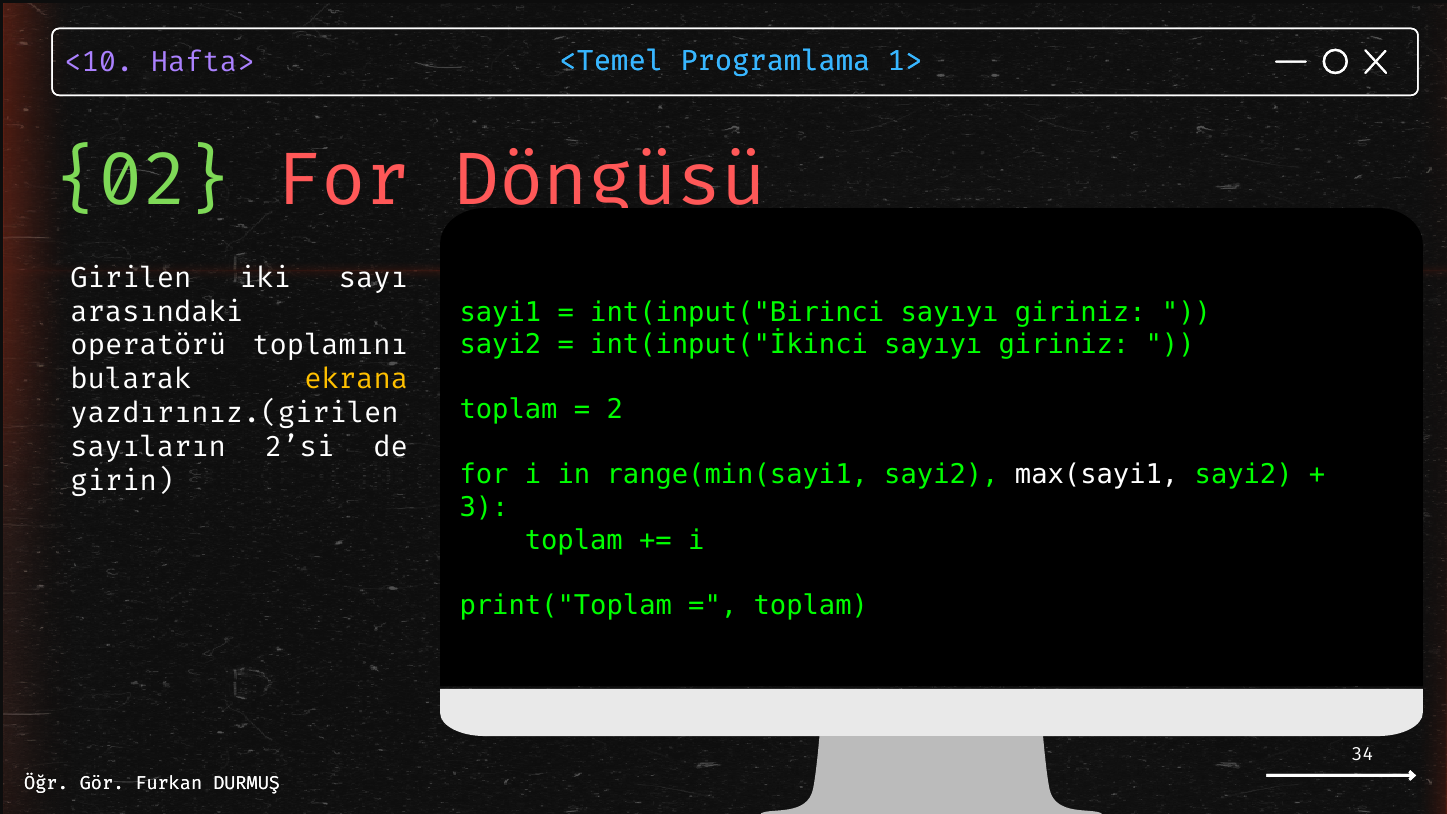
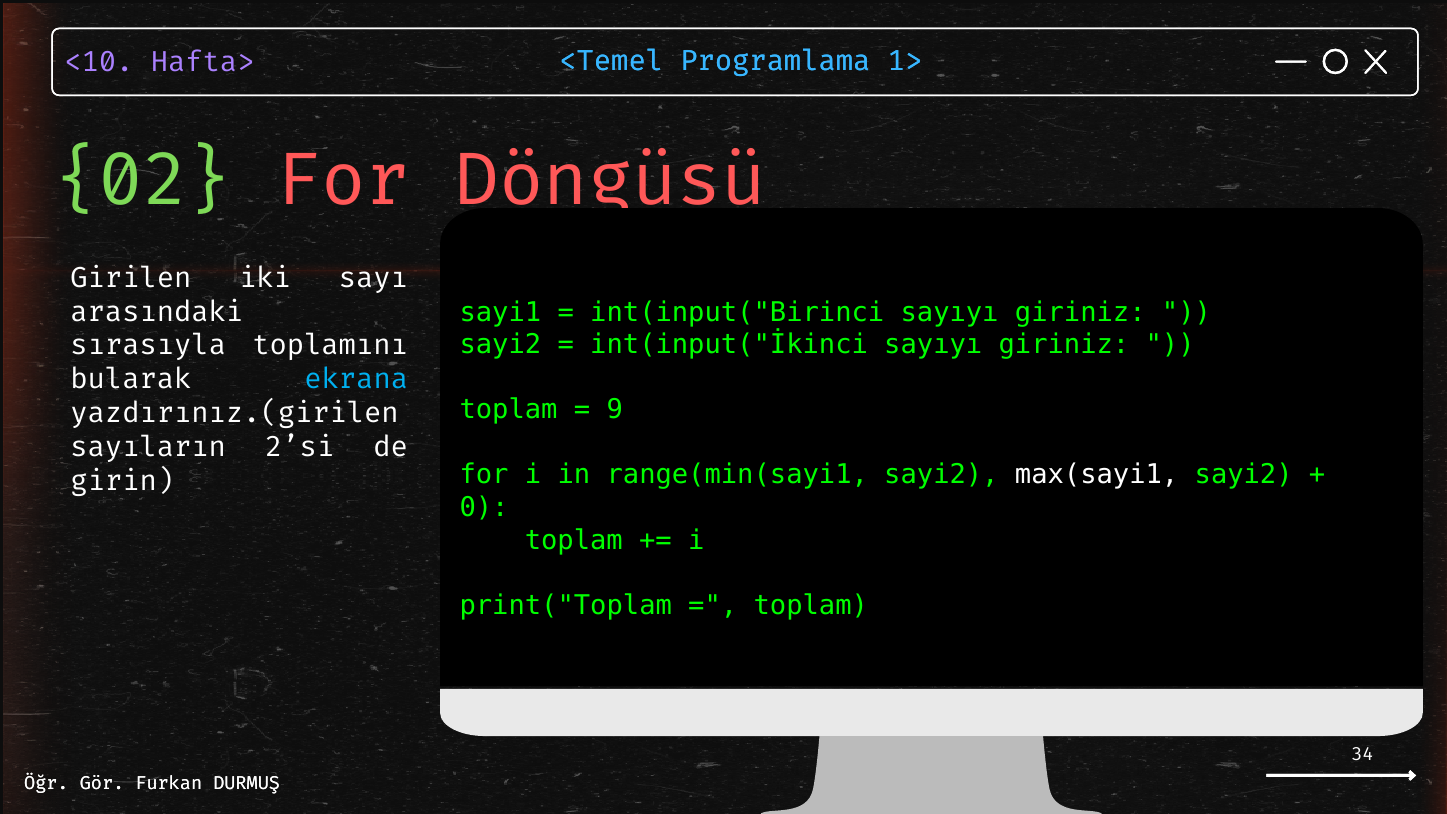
operatörü: operatörü -> sırasıyla (148, 346)
ekrana colour: yellow -> light blue (356, 379)
2: 2 -> 9 (615, 410)
3: 3 -> 0 (484, 508)
